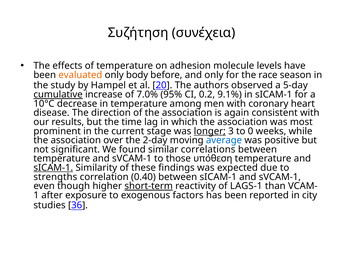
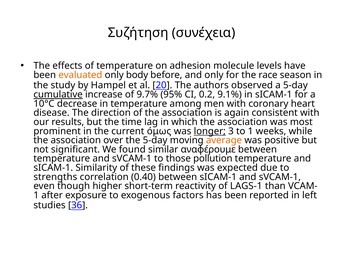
7.0%: 7.0% -> 9.7% (147, 95)
stage: stage -> όμως (159, 131)
to 0: 0 -> 1 (251, 131)
the 2-day: 2-day -> 5-day (155, 140)
average colour: blue -> orange (224, 140)
correlations: correlations -> αναφέρουμε (208, 150)
υπόθεση: υπόθεση -> pollution (213, 159)
sICAM-1 underline: present -> none (53, 168)
short-term underline: present -> none (149, 186)
city: city -> left (310, 195)
